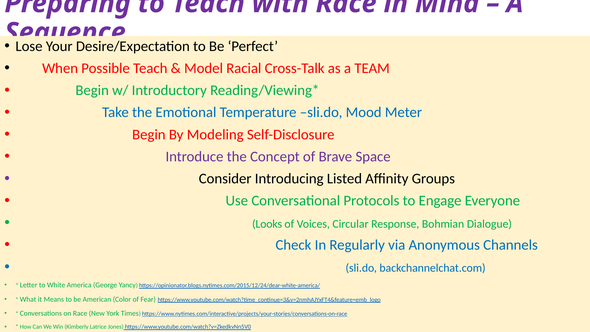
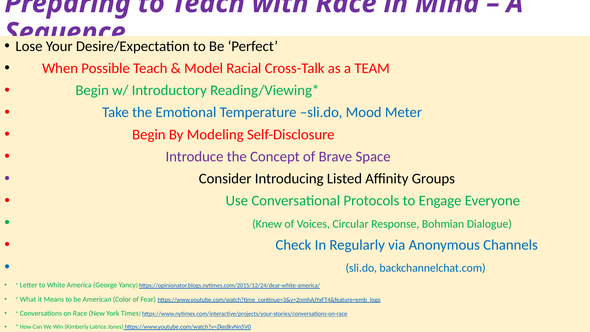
Looks: Looks -> Knew (267, 224)
